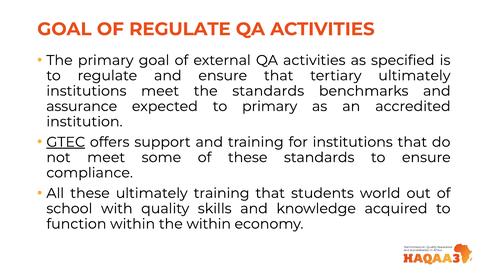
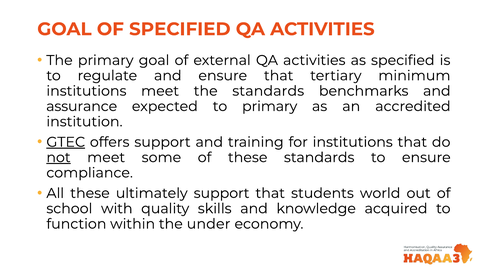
OF REGULATE: REGULATE -> SPECIFIED (180, 29)
tertiary ultimately: ultimately -> minimum (414, 76)
not underline: none -> present (59, 158)
ultimately training: training -> support (222, 194)
the within: within -> under (209, 224)
